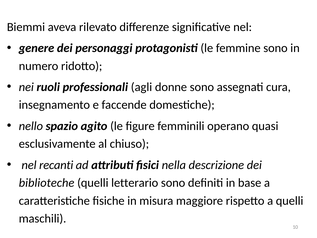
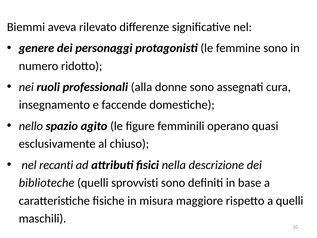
agli: agli -> alla (142, 87)
letterario: letterario -> sprovvisti (135, 183)
